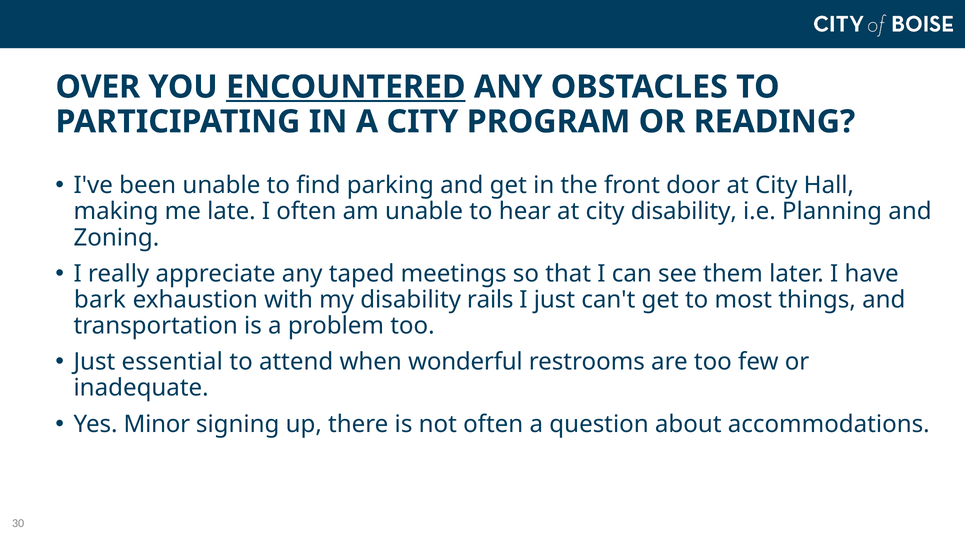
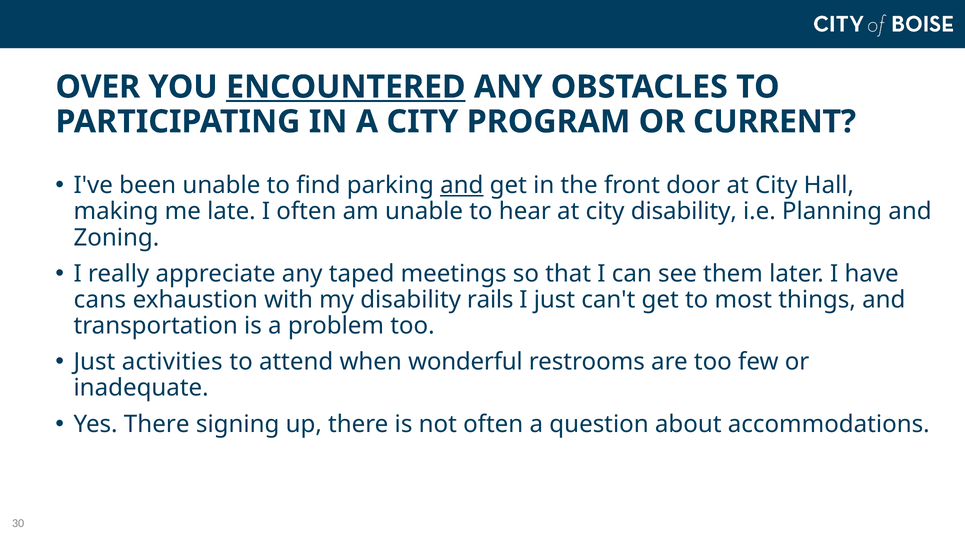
READING: READING -> CURRENT (775, 122)
and underline: none -> present (462, 185)
bark: bark -> cans (100, 300)
essential: essential -> activities (172, 362)
Yes Minor: Minor -> There (157, 424)
